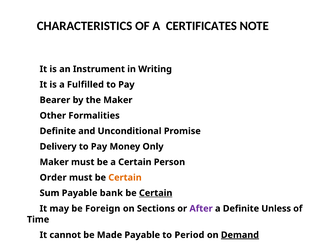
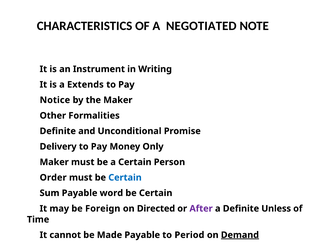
CERTIFICATES: CERTIFICATES -> NEGOTIATED (201, 26)
Fulfilled: Fulfilled -> Extends (85, 85)
Bearer: Bearer -> Notice (55, 100)
Certain colour: orange -> blue (125, 178)
bank: bank -> word (111, 193)
Certain underline: present -> none (156, 193)
Sections: Sections -> Directed (156, 209)
